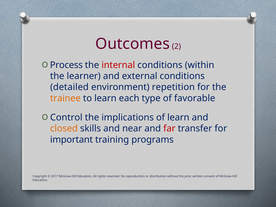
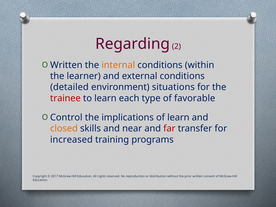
Outcomes: Outcomes -> Regarding (133, 44)
Process: Process -> Written (66, 65)
internal colour: red -> orange (118, 65)
repetition: repetition -> situations (173, 87)
trainee colour: orange -> red (65, 98)
important: important -> increased (71, 140)
